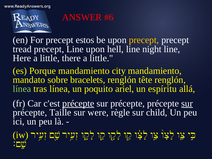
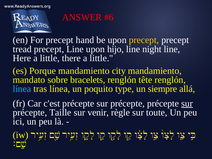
estos: estos -> hand (85, 40)
hell: hell -> hijo (115, 49)
línea colour: light green -> light blue (22, 89)
ariel: ariel -> type (125, 89)
espíritu: espíritu -> siempre (162, 89)
précepte underline: present -> none (78, 103)
were: were -> venir (98, 112)
child: child -> toute (157, 112)
